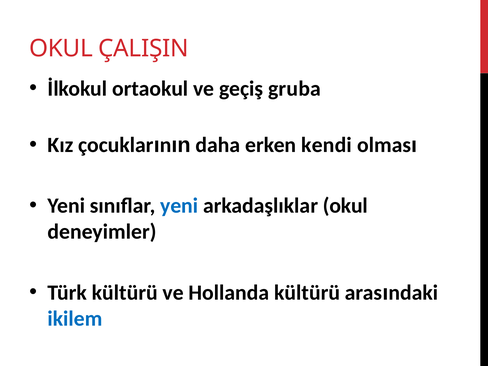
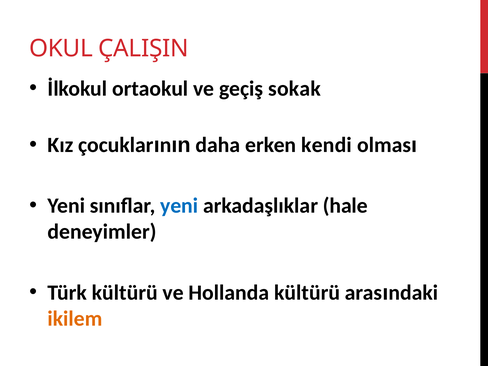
gruba: gruba -> sokak (294, 89)
arkadaşlıklar okul: okul -> hale (345, 206)
ikilem colour: blue -> orange (75, 319)
